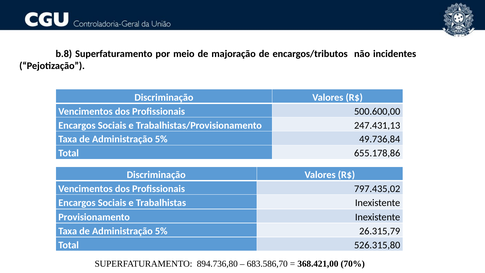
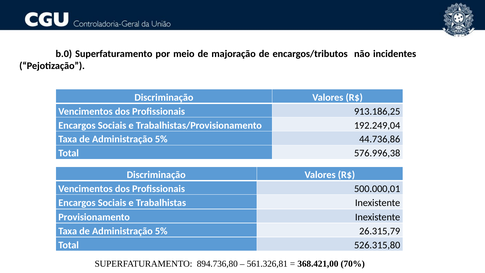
b.8: b.8 -> b.0 (64, 54)
500.600,00: 500.600,00 -> 913.186,25 (377, 111)
247.431,13: 247.431,13 -> 192.249,04 (377, 125)
49.736,84: 49.736,84 -> 44.736,86 (380, 139)
655.178,86: 655.178,86 -> 576.996,38 (377, 153)
797.435,02: 797.435,02 -> 500.000,01 (377, 189)
683.586,70: 683.586,70 -> 561.326,81 (267, 264)
